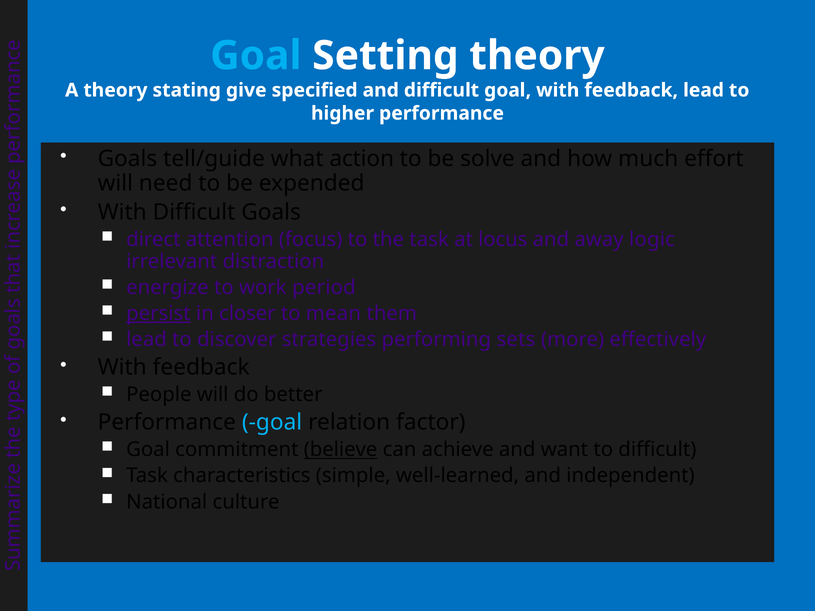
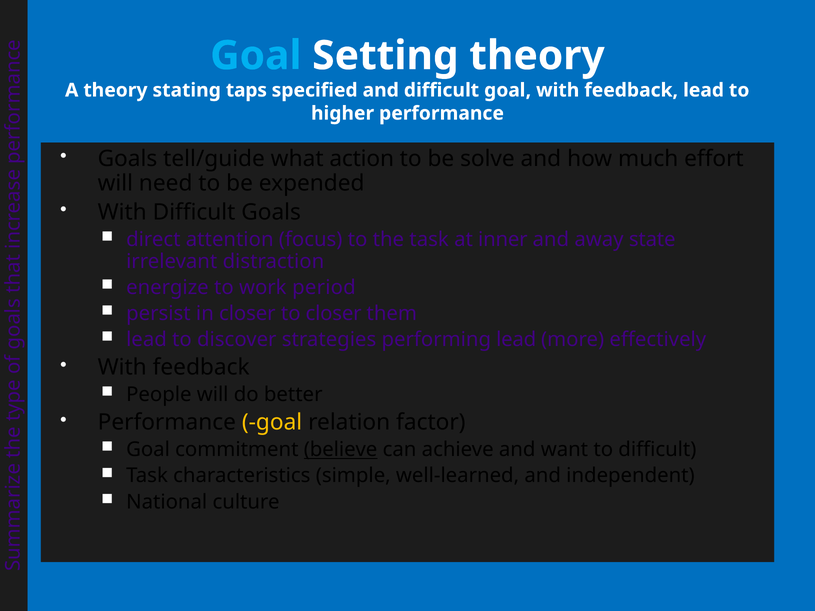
give: give -> taps (246, 90)
locus: locus -> inner (503, 239)
logic: logic -> state (652, 239)
persist underline: present -> none (158, 314)
to mean: mean -> closer (334, 314)
performing sets: sets -> lead (516, 340)
goal colour: light blue -> yellow (272, 423)
